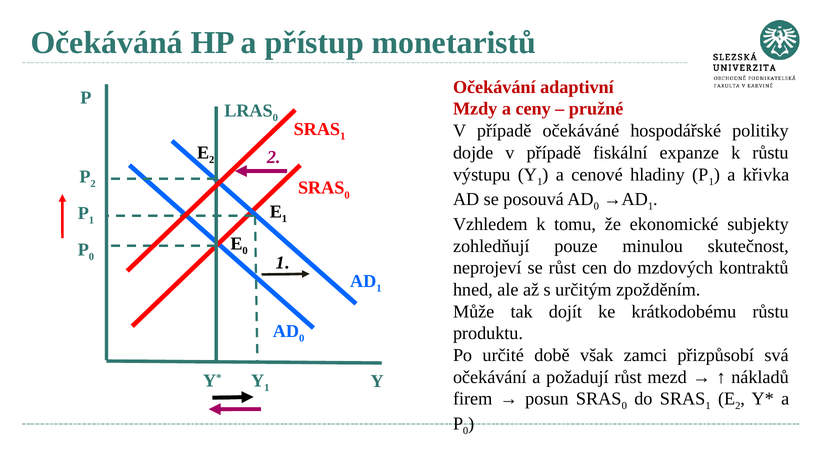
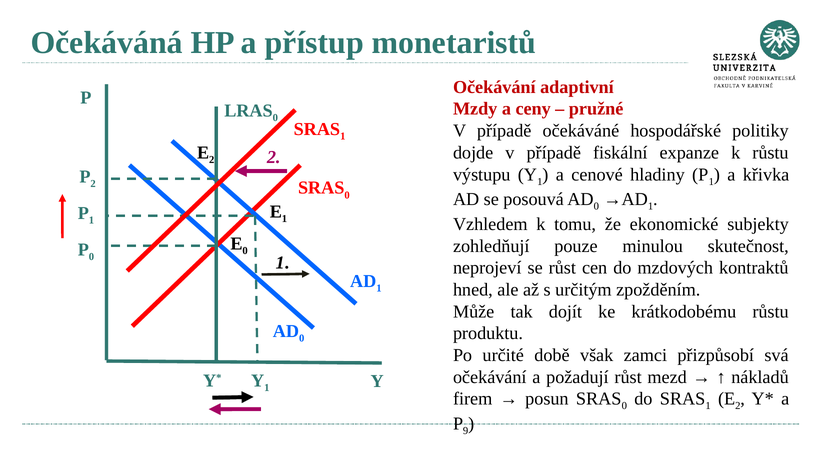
0: 0 -> 9 (466, 431)
